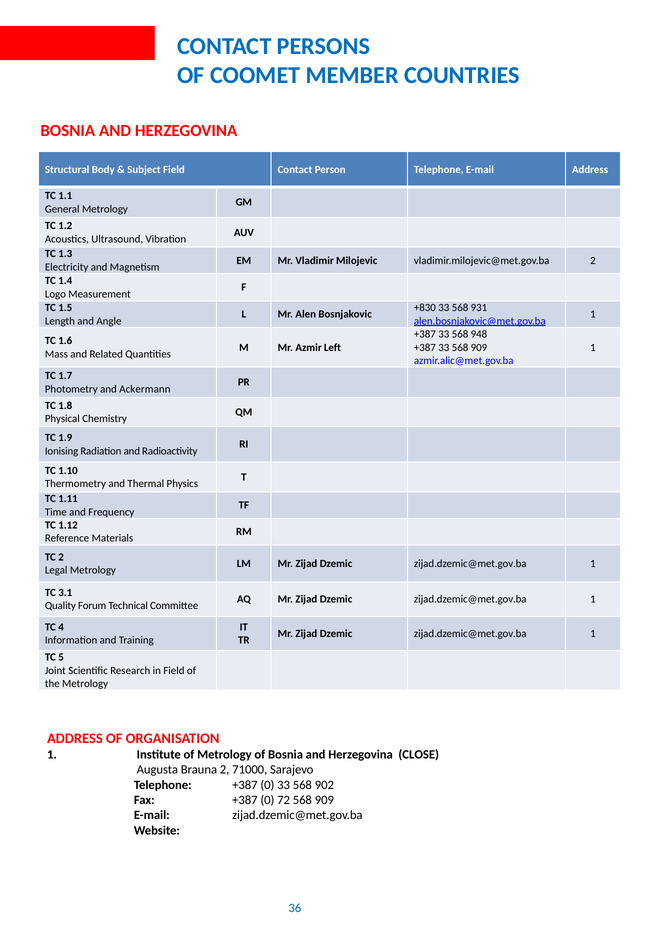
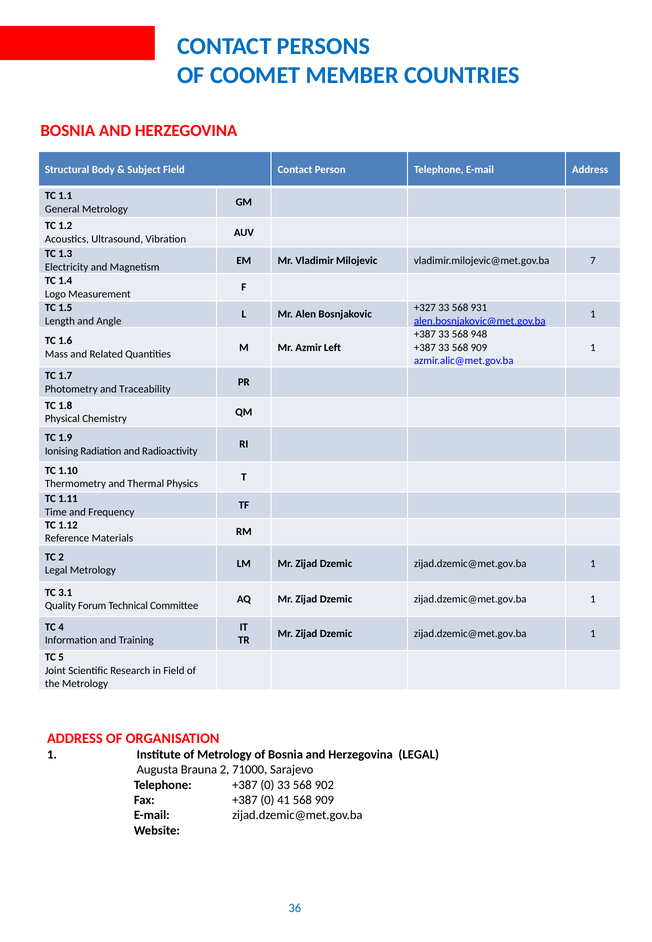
vladimir.milojevic@met.gov.ba 2: 2 -> 7 (593, 260)
+830: +830 -> +327 (425, 308)
Ackermann: Ackermann -> Traceability (145, 389)
Herzegovina CLOSE: CLOSE -> LEGAL (419, 754)
72: 72 -> 41 (284, 800)
